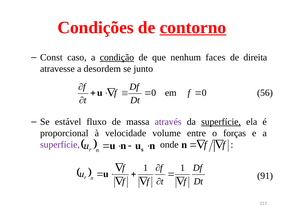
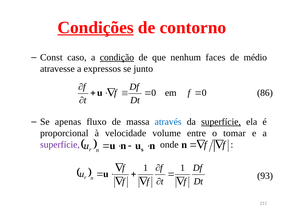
Condições underline: none -> present (96, 27)
contorno underline: present -> none (193, 27)
direita: direita -> médio (255, 57)
desordem: desordem -> expressos (102, 69)
56: 56 -> 86 (265, 93)
estável: estável -> apenas (68, 122)
através colour: purple -> blue (168, 122)
forças: forças -> tomar (234, 133)
91: 91 -> 93 (265, 176)
